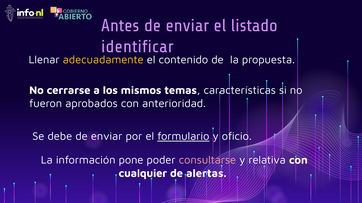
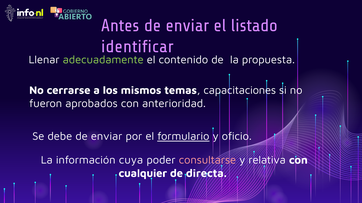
adecuadamente colour: yellow -> light green (103, 60)
características: características -> capacitaciones (240, 90)
pone: pone -> cuya (131, 161)
alertas: alertas -> directa (206, 174)
